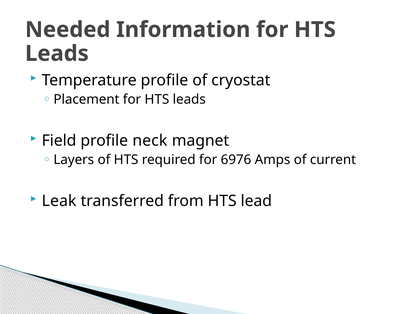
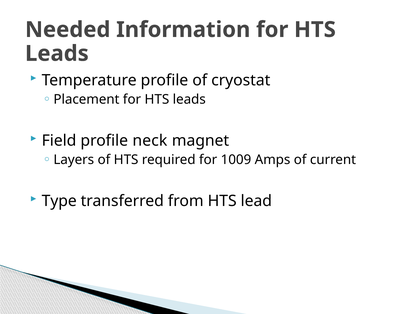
6976: 6976 -> 1009 (236, 160)
Leak: Leak -> Type (59, 201)
